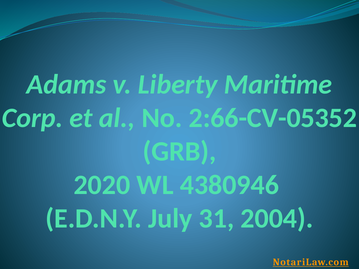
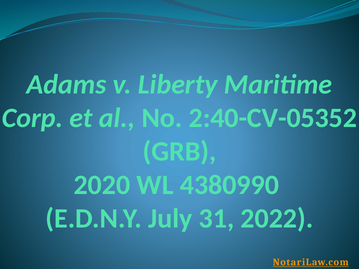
2:66-CV-05352: 2:66-CV-05352 -> 2:40-CV-05352 (273, 118)
4380946: 4380946 -> 4380990 (229, 185)
2004: 2004 -> 2022 (277, 219)
